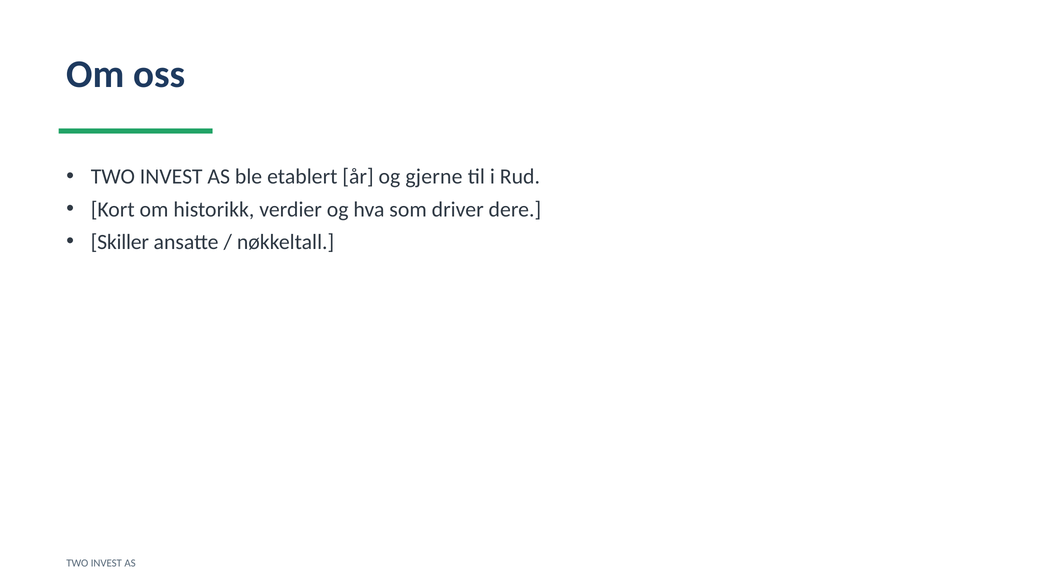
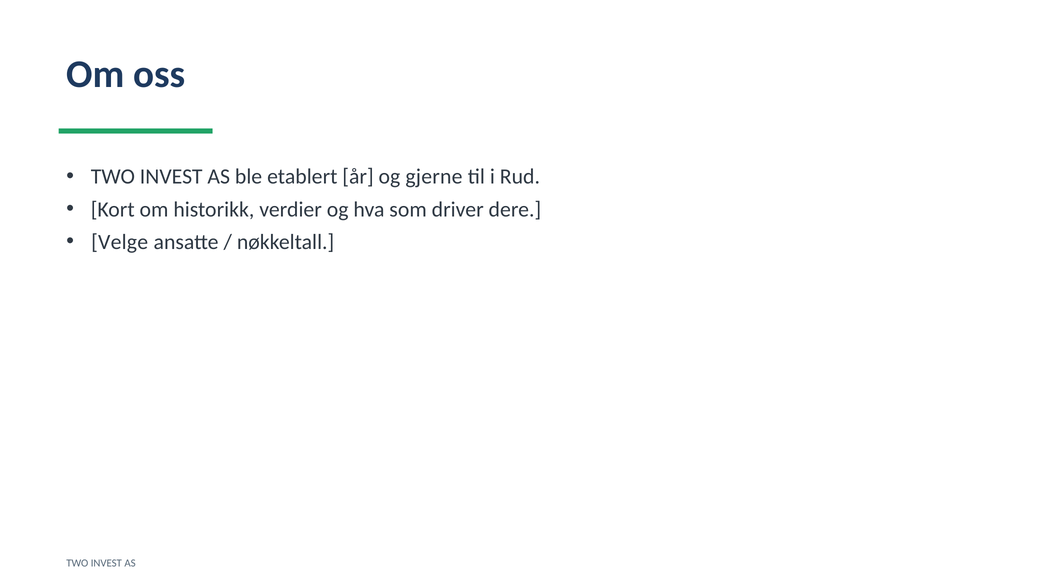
Skiller: Skiller -> Velge (120, 242)
